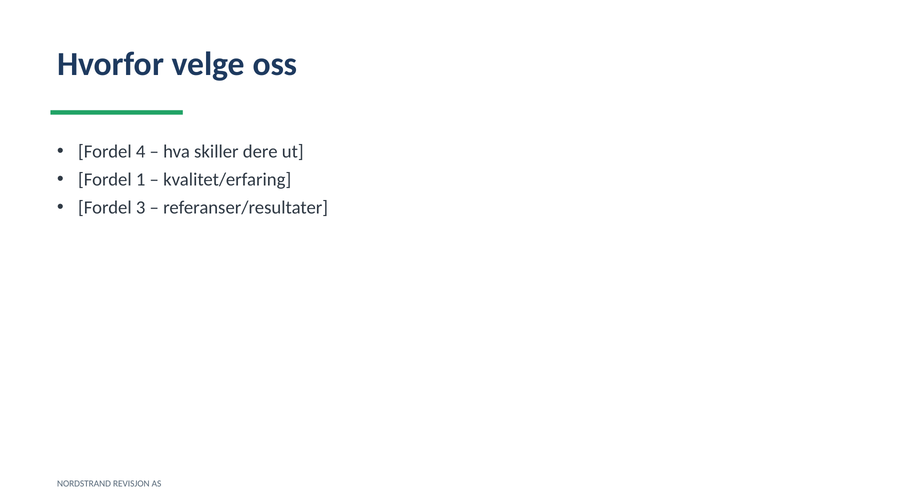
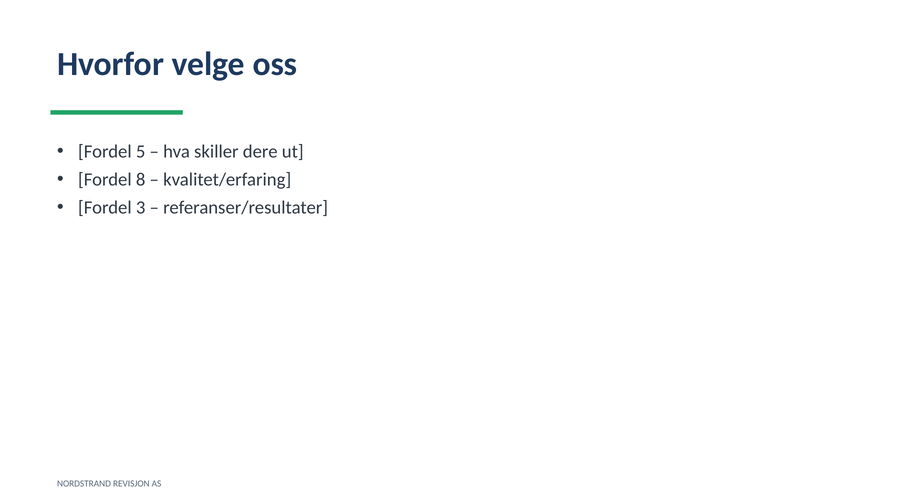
4: 4 -> 5 (141, 152)
1: 1 -> 8 (141, 180)
